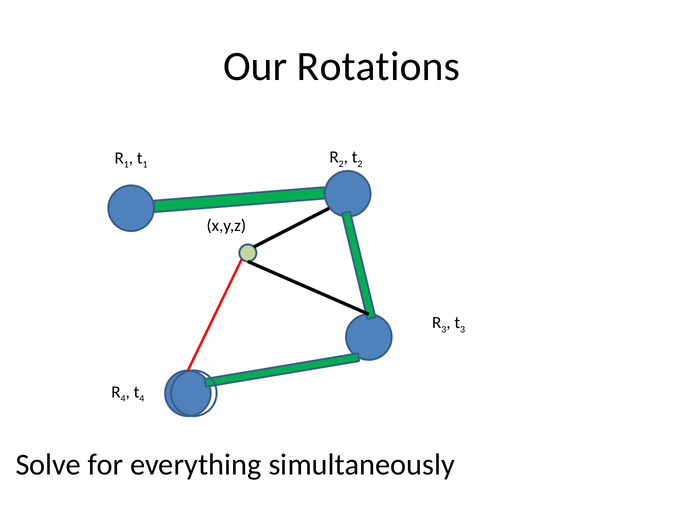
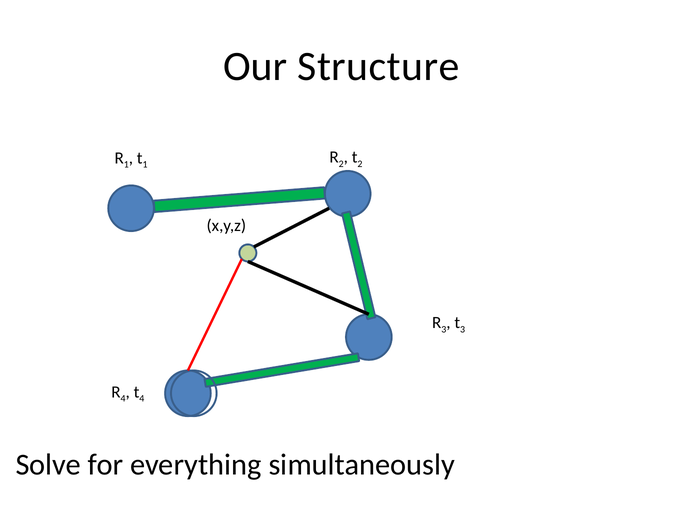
Rotations: Rotations -> Structure (378, 66)
